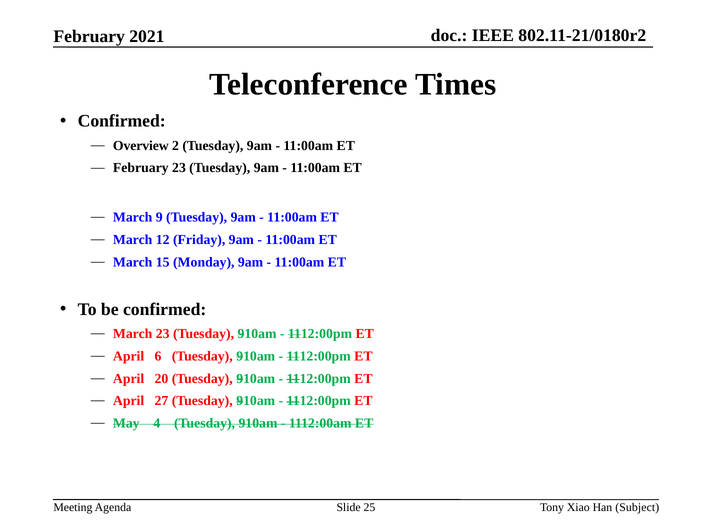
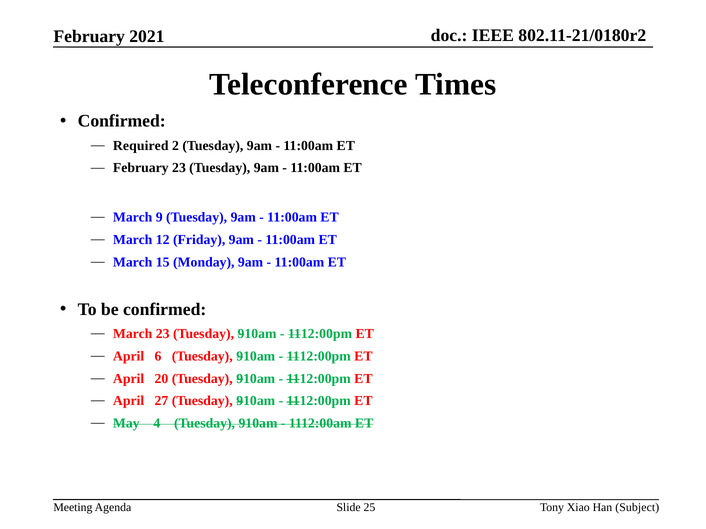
Overview: Overview -> Required (141, 146)
